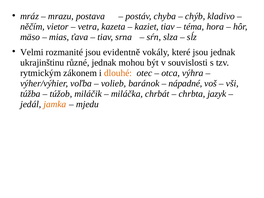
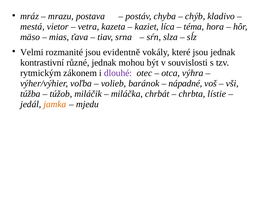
něčím: něčím -> mestá (32, 27)
kaziet tiav: tiav -> líca (168, 27)
ukrajinštinu: ukrajinštinu -> kontrastivní (42, 63)
dlouhé colour: orange -> purple (118, 73)
jazyk: jazyk -> lístie (217, 94)
